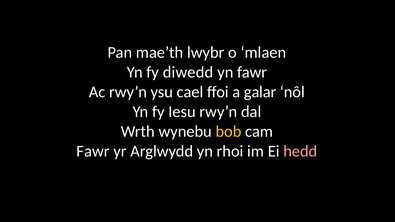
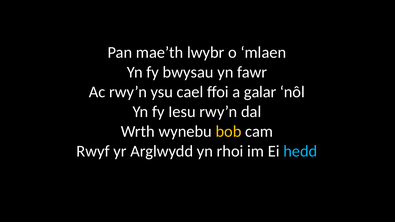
diwedd: diwedd -> bwysau (188, 72)
Fawr: Fawr -> Rwyf (93, 151)
hedd colour: pink -> light blue (300, 151)
